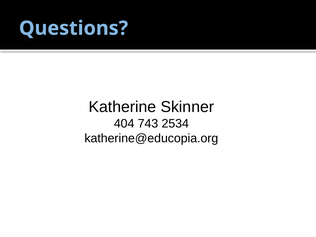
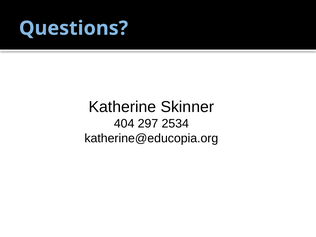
743: 743 -> 297 (148, 123)
